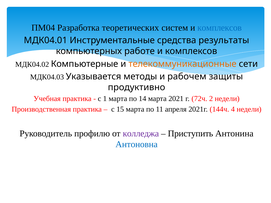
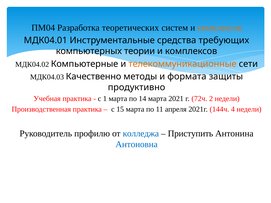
комплексов colour: blue -> orange (220, 28)
результаты: результаты -> требующих (224, 40)
работе: работе -> теории (140, 51)
Указывается: Указывается -> Качественно (94, 77)
рабочем: рабочем -> формата (187, 77)
колледжа colour: purple -> blue (141, 134)
